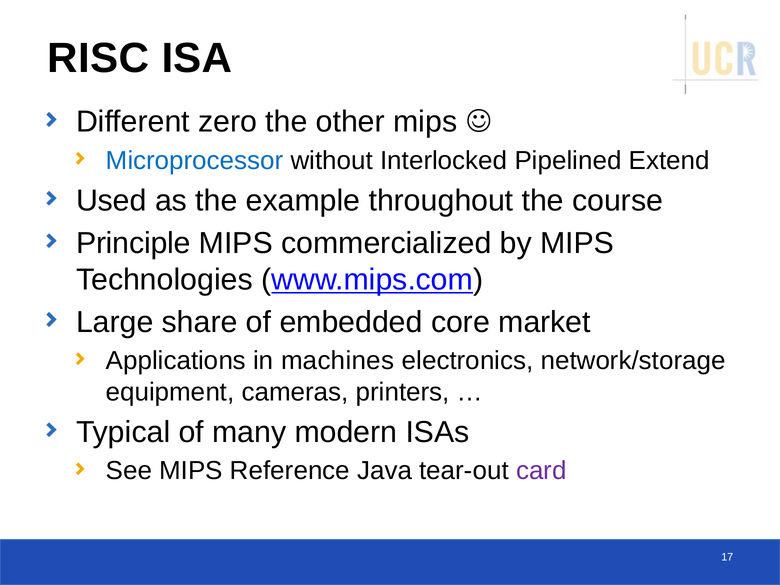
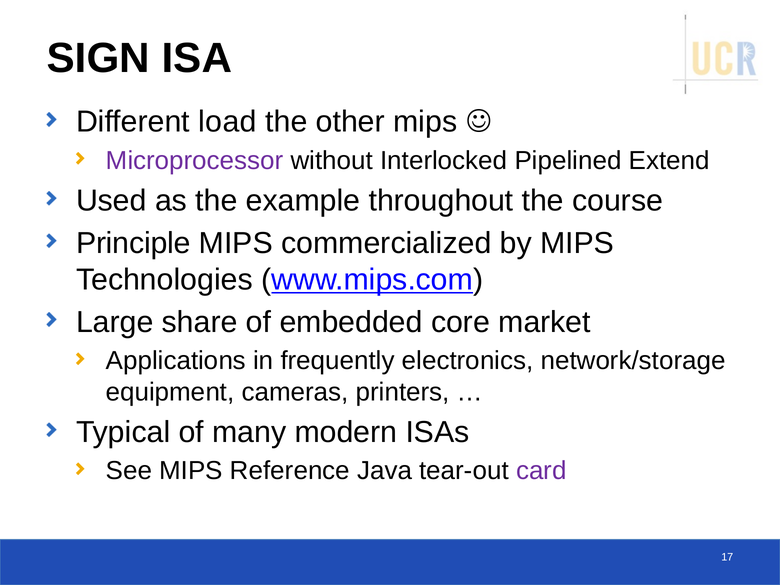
RISC: RISC -> SIGN (98, 58)
zero: zero -> load (228, 122)
Microprocessor colour: blue -> purple (195, 160)
machines: machines -> frequently (338, 361)
